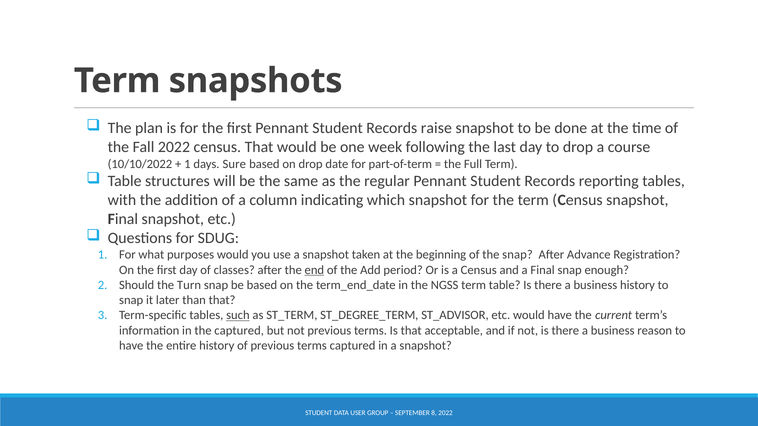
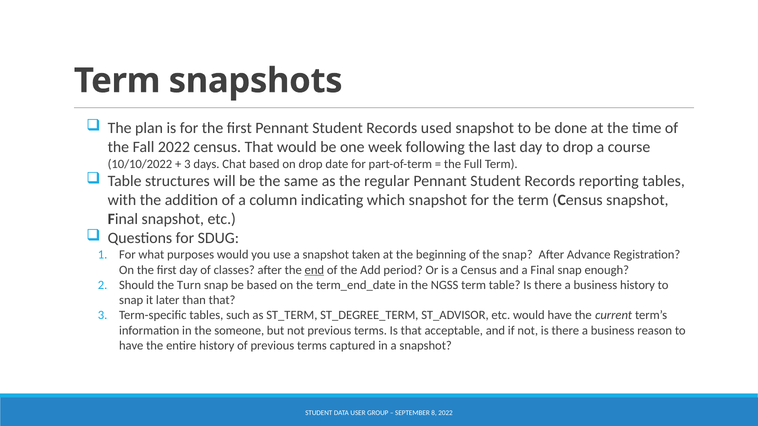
raise: raise -> used (436, 128)
1: 1 -> 3 (187, 164)
Sure: Sure -> Chat (234, 164)
such underline: present -> none (238, 316)
the captured: captured -> someone (239, 331)
